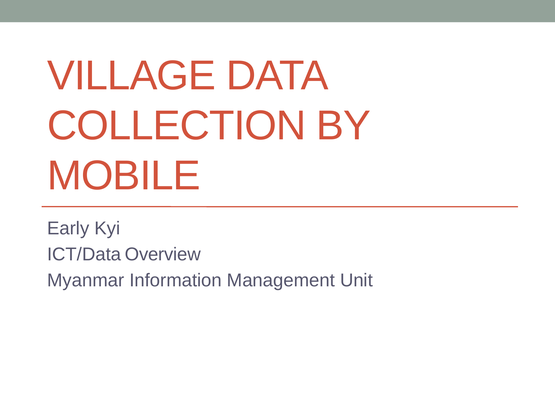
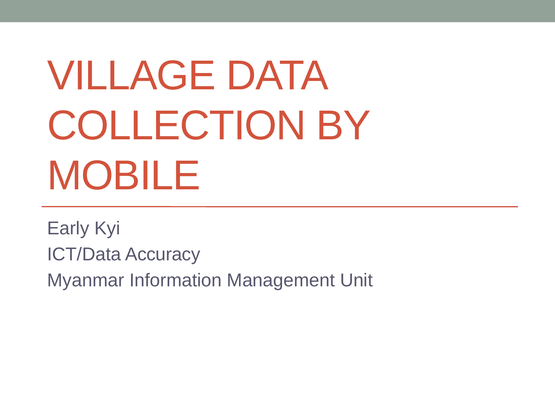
Overview: Overview -> Accuracy (163, 254)
